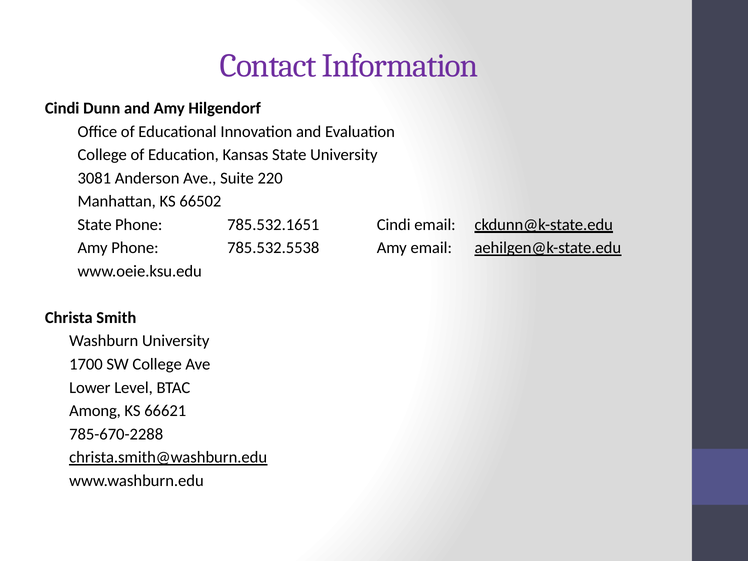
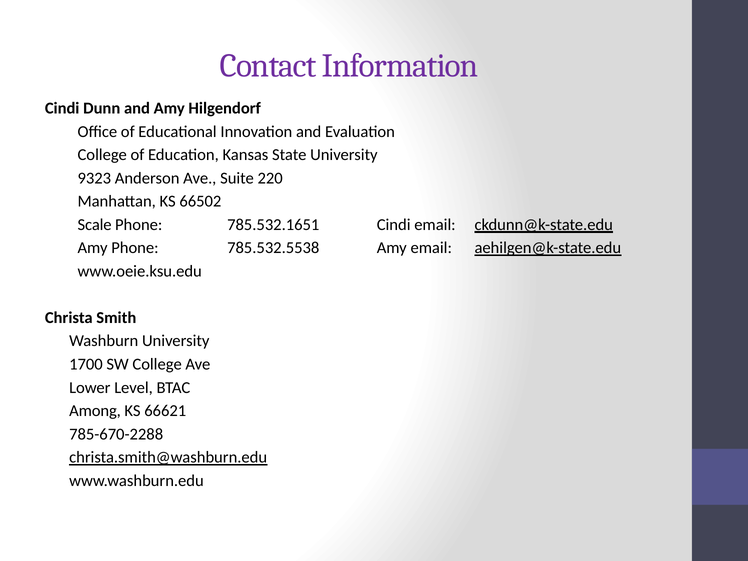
3081: 3081 -> 9323 (94, 178)
State: State -> Scale (95, 225)
